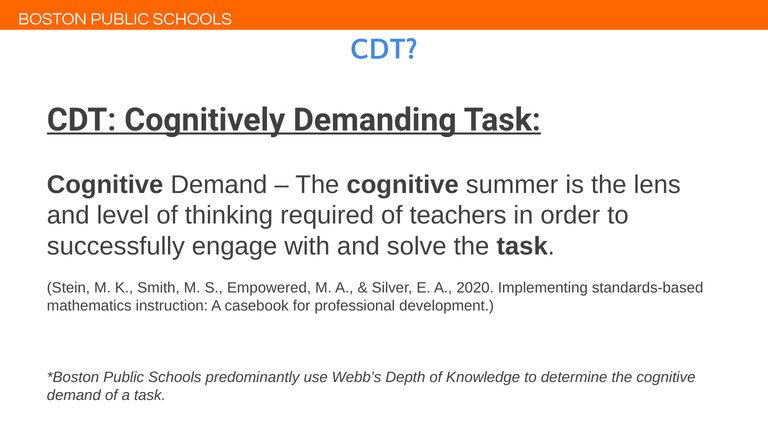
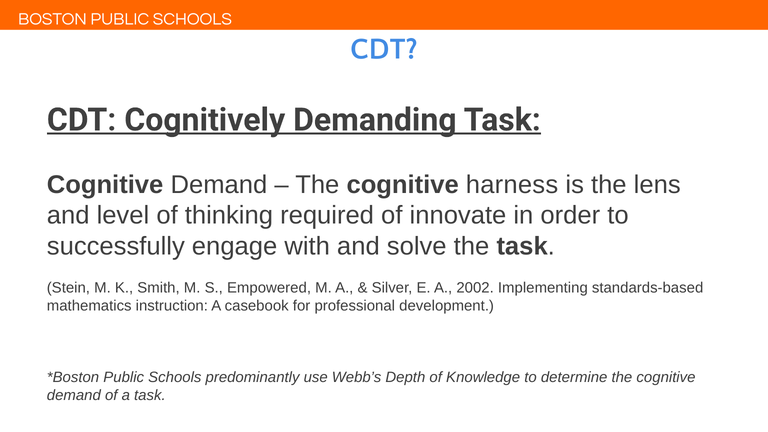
summer: summer -> harness (512, 185)
teachers: teachers -> innovate (458, 215)
2020: 2020 -> 2002 (475, 288)
